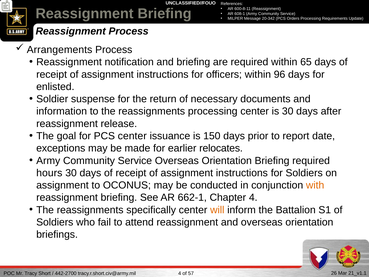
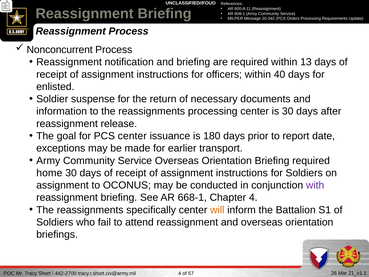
Arrangements: Arrangements -> Nonconcurrent (60, 50)
65: 65 -> 13 (306, 62)
96: 96 -> 40 (280, 74)
150: 150 -> 180 (212, 136)
relocates: relocates -> transport (221, 148)
hours: hours -> home (49, 173)
with colour: orange -> purple (315, 185)
662-1: 662-1 -> 668-1 (192, 197)
